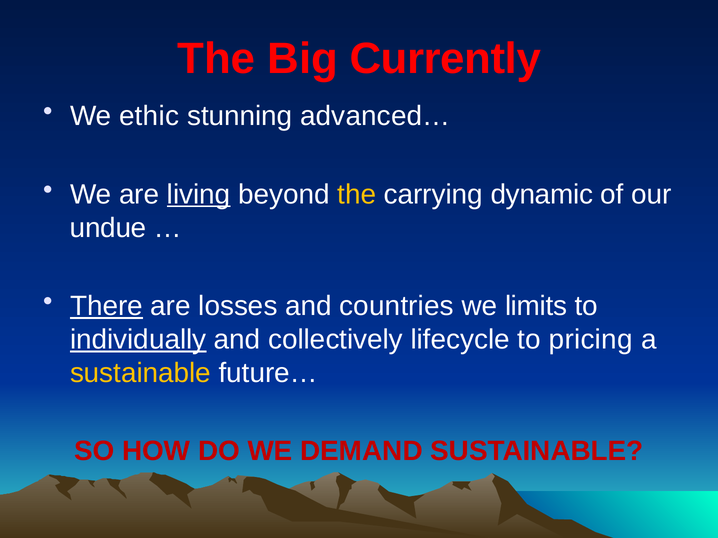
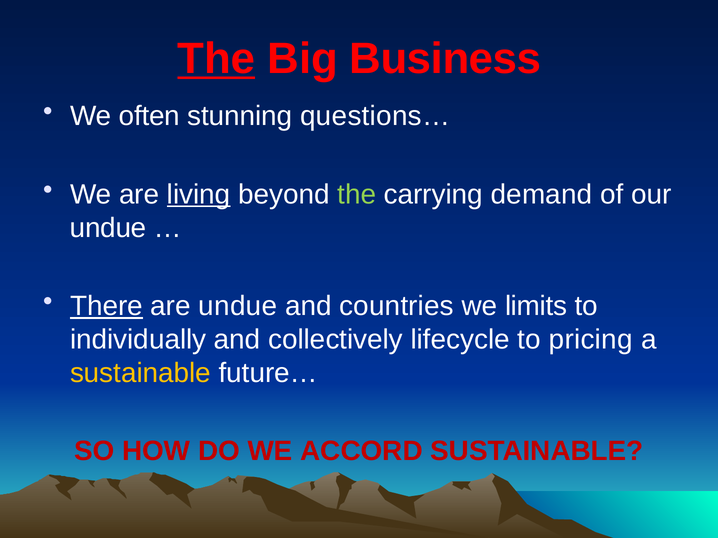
The underline: none -> present (216, 59)
Currently: Currently -> Business (445, 59)
ethic: ethic -> often (149, 116)
advanced…: advanced… -> questions… (375, 116)
the colour: yellow -> light green (357, 195)
dynamic: dynamic -> demand (542, 195)
are losses: losses -> undue (238, 306)
individually underline: present -> none (138, 340)
DEMAND: DEMAND -> ACCORD (361, 452)
